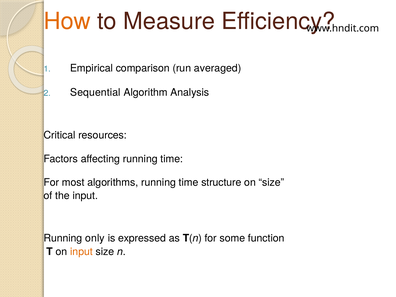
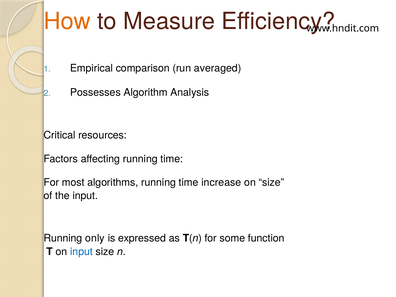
Sequential: Sequential -> Possesses (95, 92)
structure: structure -> increase (221, 182)
input colour: orange -> blue (81, 252)
